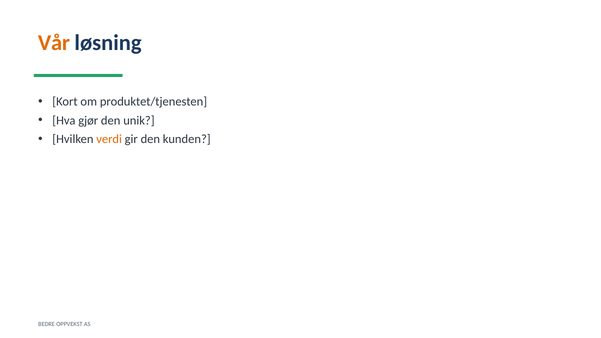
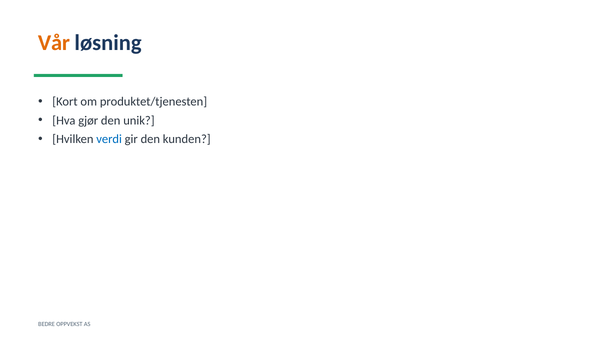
verdi colour: orange -> blue (109, 139)
